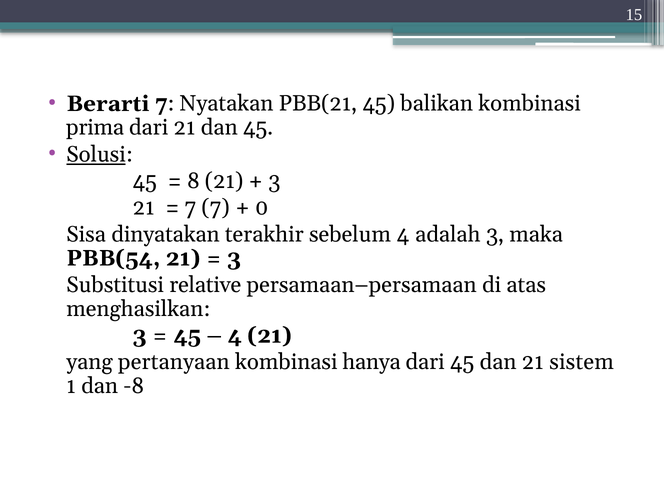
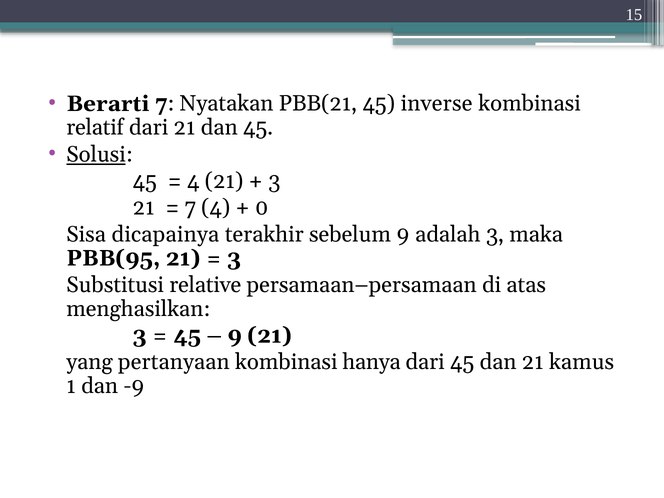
balikan: balikan -> inverse (437, 104)
prima: prima -> relatif (95, 128)
8: 8 -> 4 (193, 181)
7 7: 7 -> 4 (216, 208)
dinyatakan: dinyatakan -> dicapainya (165, 234)
sebelum 4: 4 -> 9 (403, 234)
PBB(54: PBB(54 -> PBB(95 (113, 258)
4: 4 -> 9 (235, 335)
sistem: sistem -> kamus (582, 362)
-8: -8 -> -9 (134, 386)
